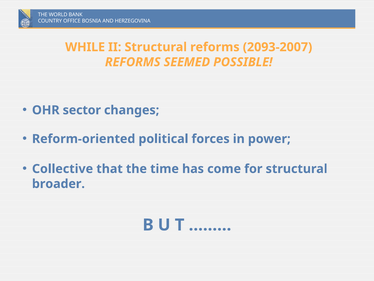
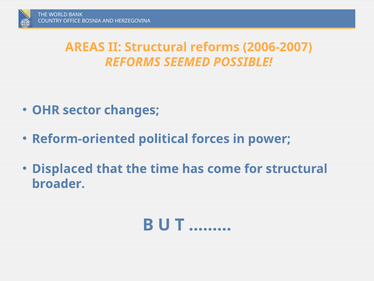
WHILE: WHILE -> AREAS (85, 47)
2093-2007: 2093-2007 -> 2006-2007 (278, 47)
Collective: Collective -> Displaced (62, 169)
